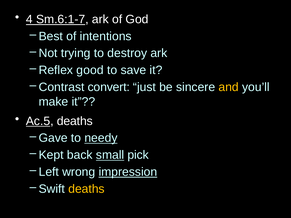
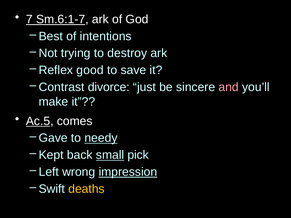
4: 4 -> 7 (29, 19)
convert: convert -> divorce (109, 87)
and colour: yellow -> pink (229, 87)
Ac.5 deaths: deaths -> comes (75, 121)
